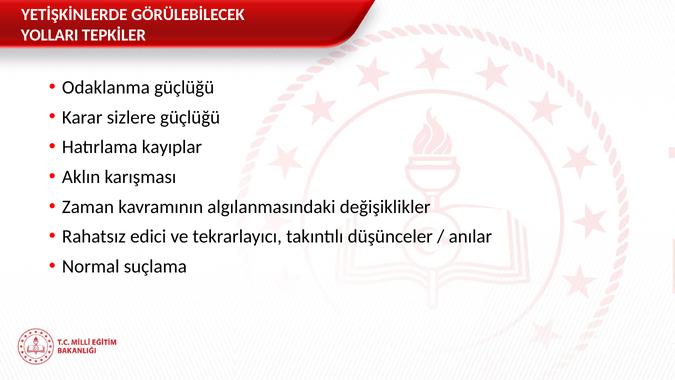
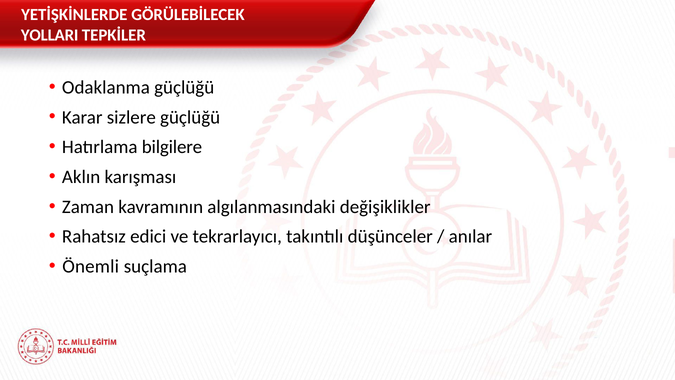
kayıplar: kayıplar -> bilgilere (172, 147)
Normal: Normal -> Önemli (91, 266)
